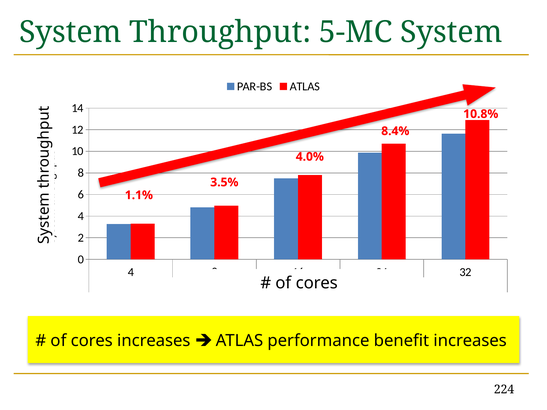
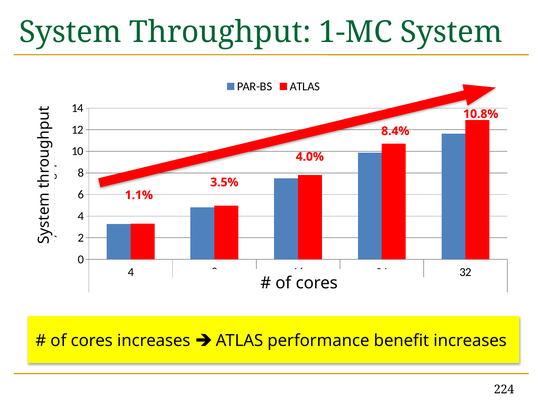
5-MC: 5-MC -> 1-MC (356, 32)
